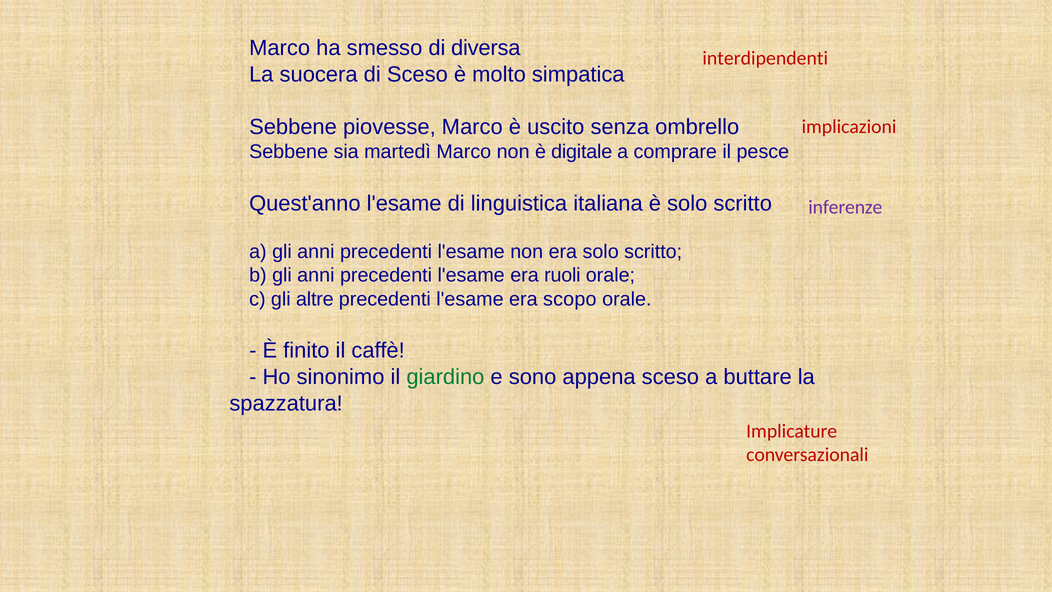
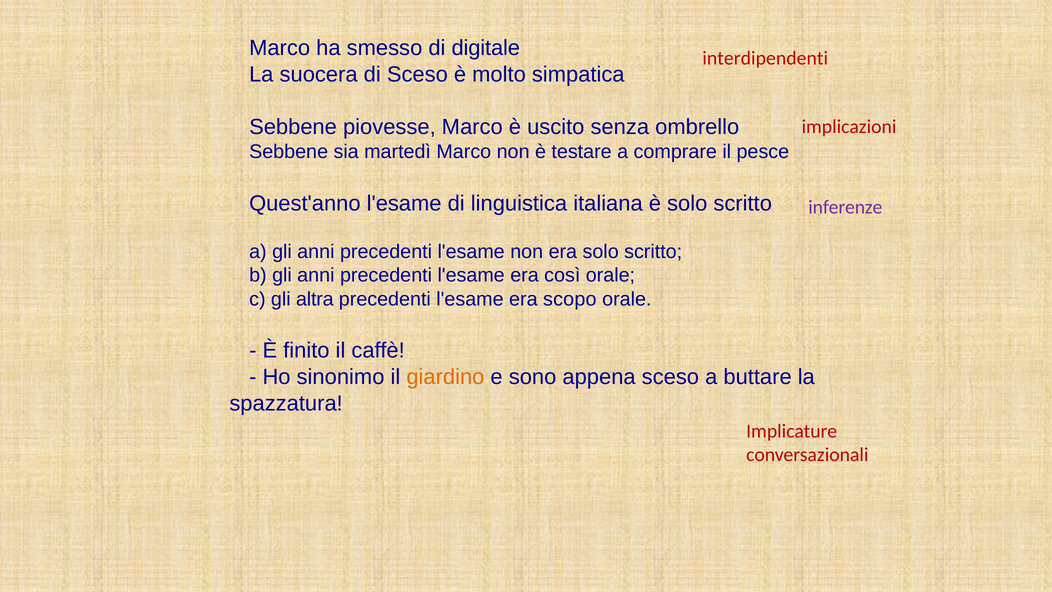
diversa: diversa -> digitale (486, 48)
digitale: digitale -> testare (582, 152)
ruoli: ruoli -> così (562, 275)
altre: altre -> altra (315, 299)
giardino colour: green -> orange (445, 377)
